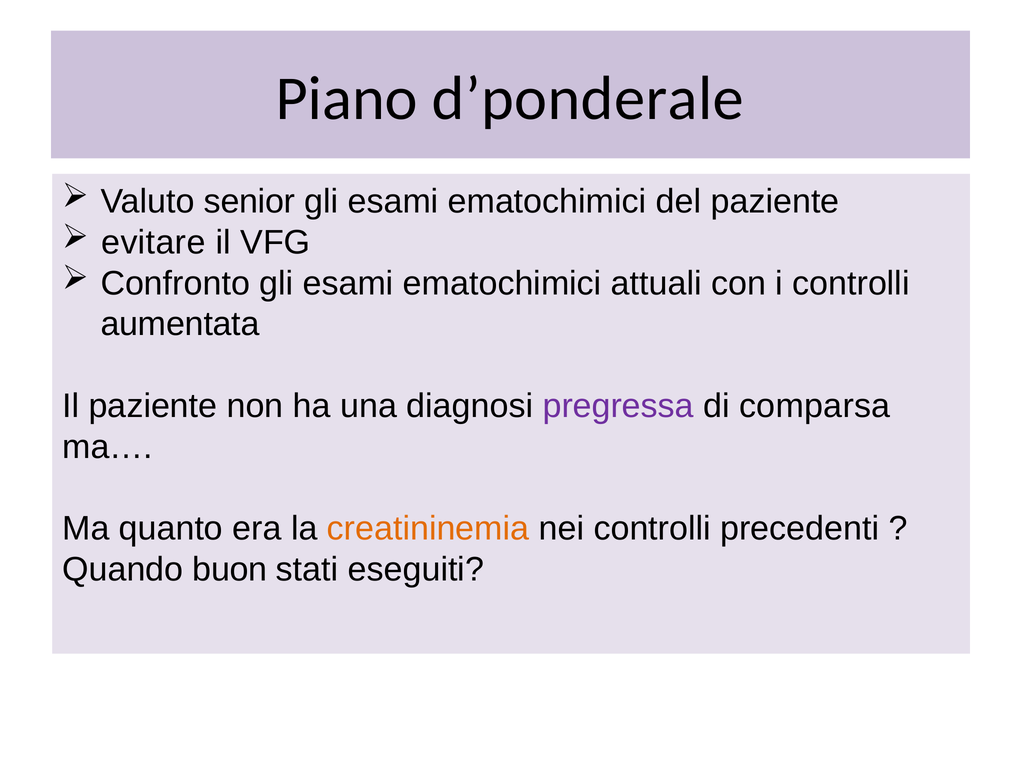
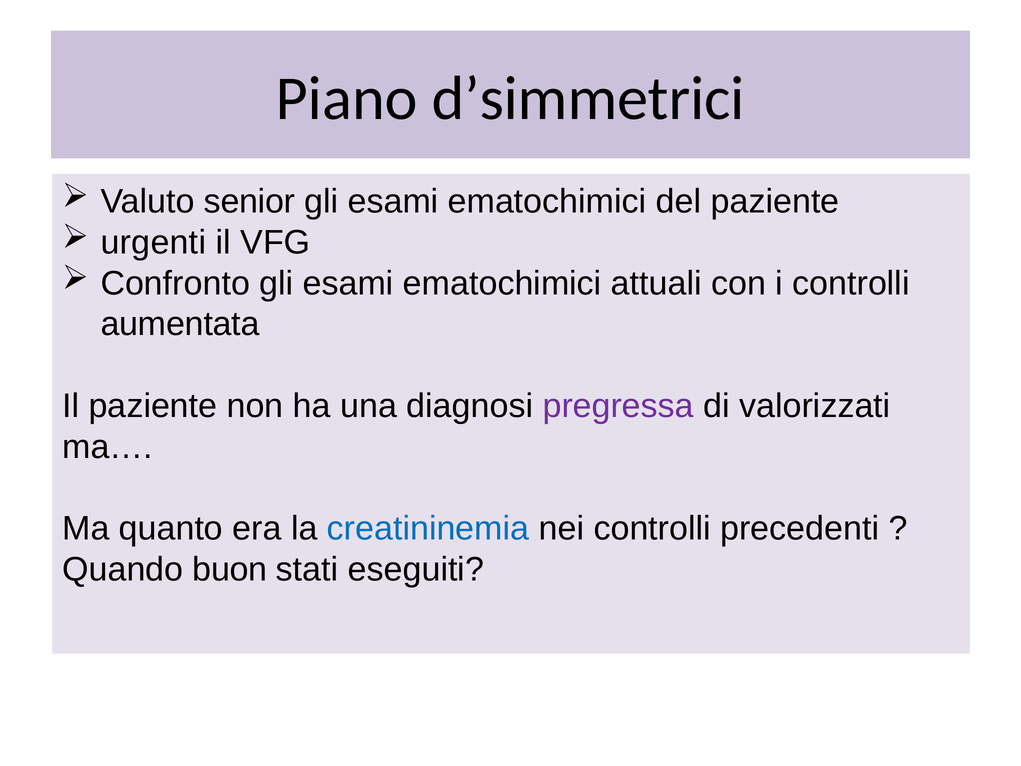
d’ponderale: d’ponderale -> d’simmetrici (588, 99)
evitare: evitare -> urgenti (153, 242)
comparsa: comparsa -> valorizzati (815, 406)
creatininemia colour: orange -> blue (428, 528)
